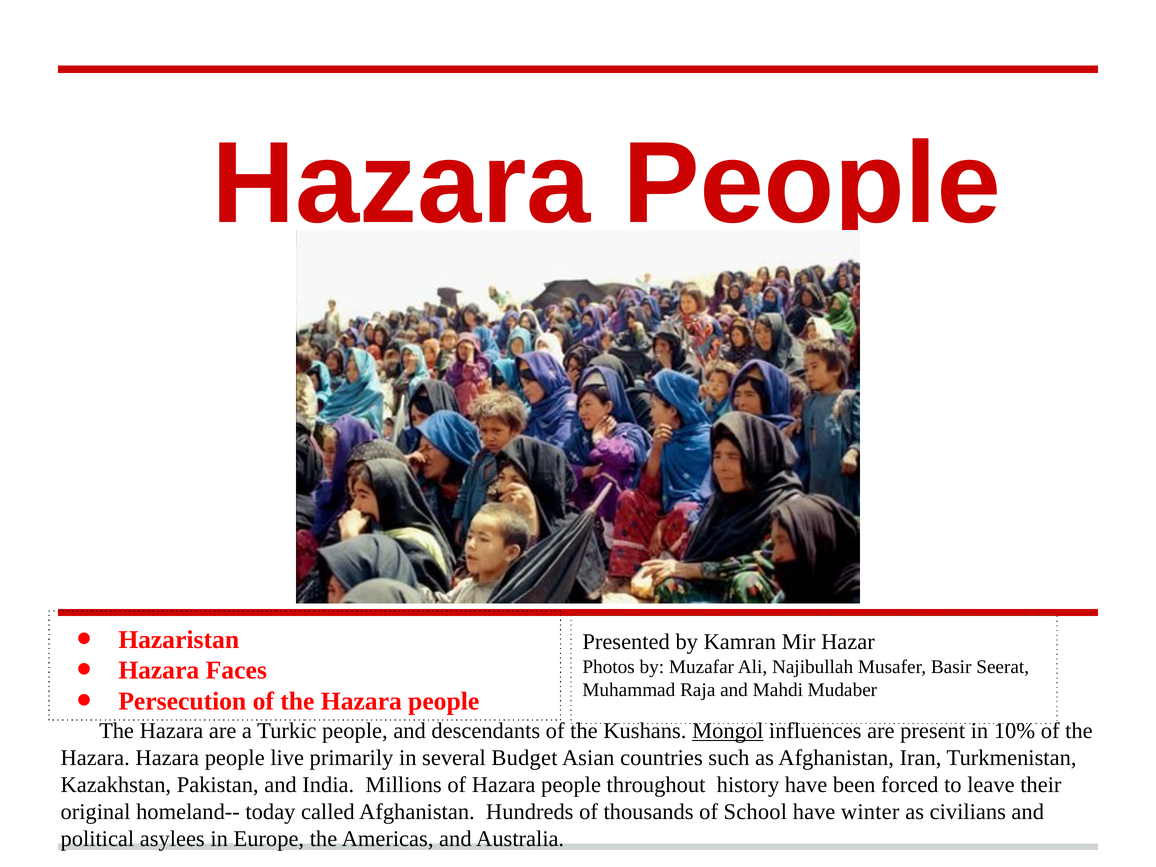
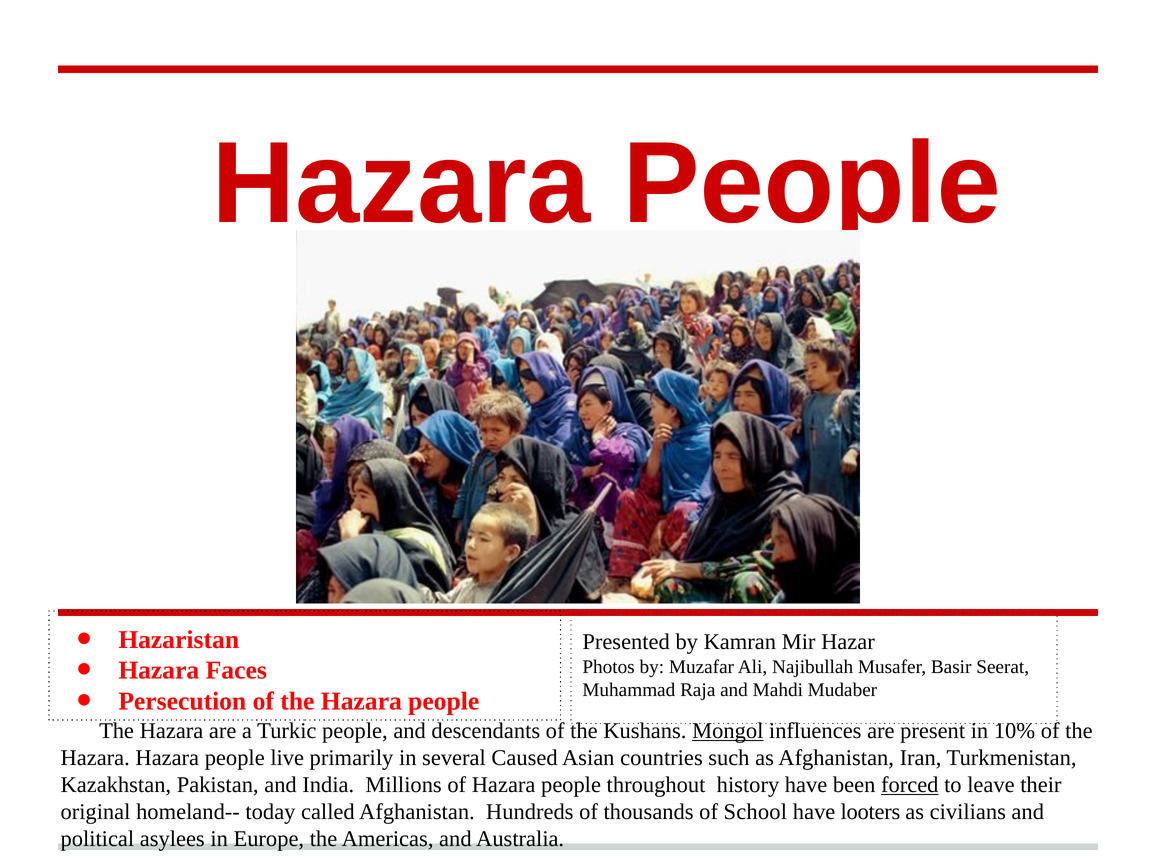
Budget: Budget -> Caused (525, 758)
forced underline: none -> present (910, 785)
winter: winter -> looters (870, 812)
